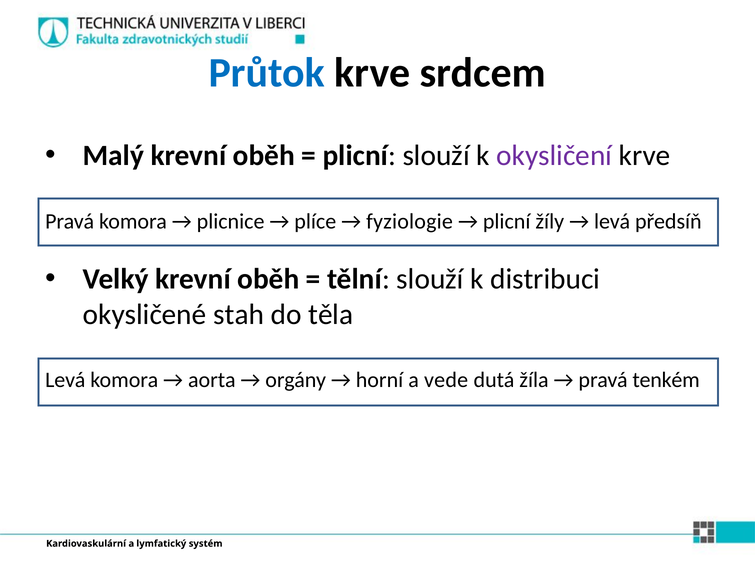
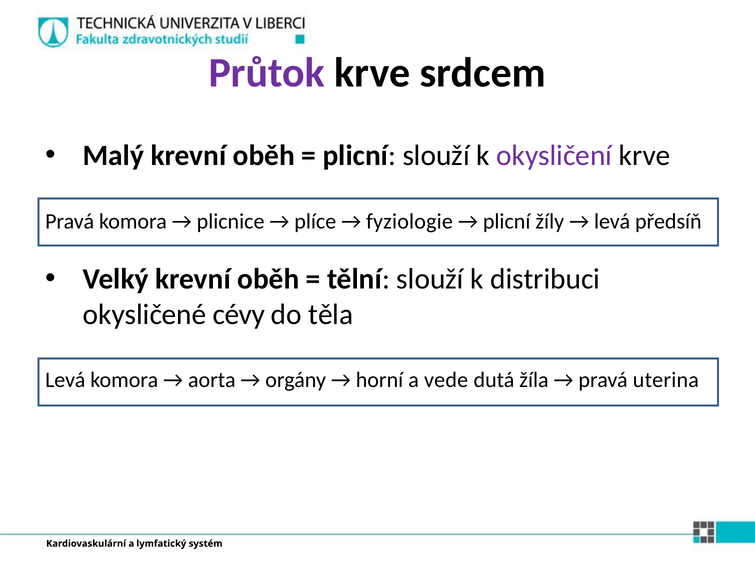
Průtok colour: blue -> purple (267, 73)
stah: stah -> cévy (239, 314)
tenkém: tenkém -> uterina (666, 380)
